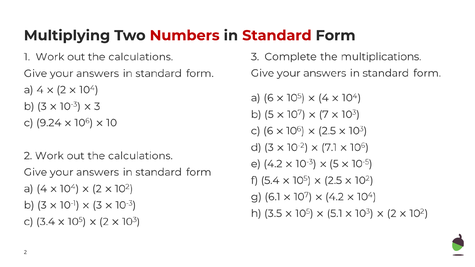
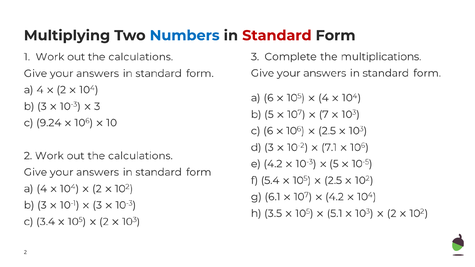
Numbers colour: red -> blue (185, 36)
